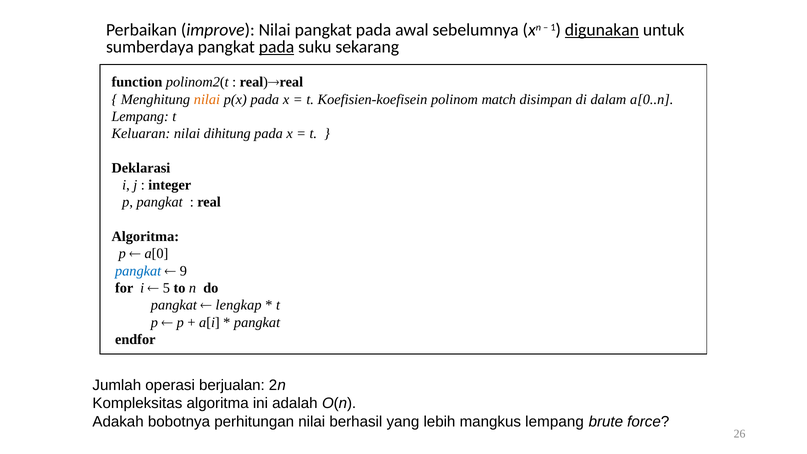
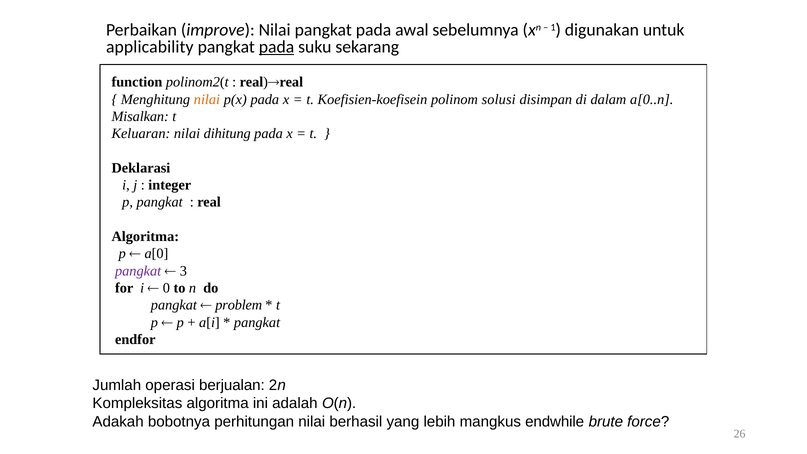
digunakan underline: present -> none (602, 30)
sumberdaya: sumberdaya -> applicability (150, 47)
match: match -> solusi (499, 99)
Lempang: Lempang -> Misalkan (140, 116)
pangkat colour: blue -> purple (138, 271)
9: 9 -> 3 (183, 271)
5: 5 -> 0 (166, 288)
lengkap: lengkap -> problem (239, 305)
mangkus lempang: lempang -> endwhile (555, 421)
